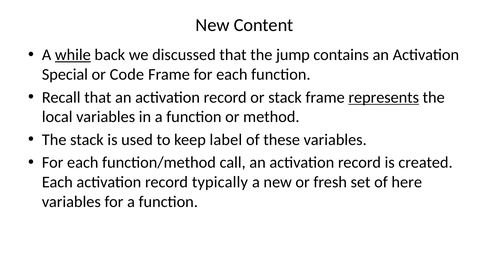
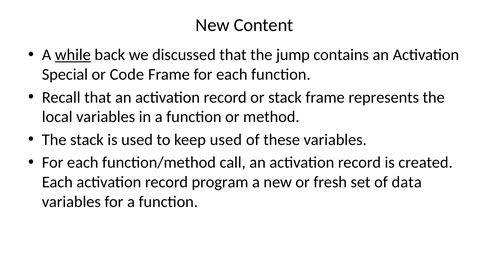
represents underline: present -> none (384, 97)
keep label: label -> used (226, 140)
typically: typically -> program (220, 182)
here: here -> data (407, 182)
